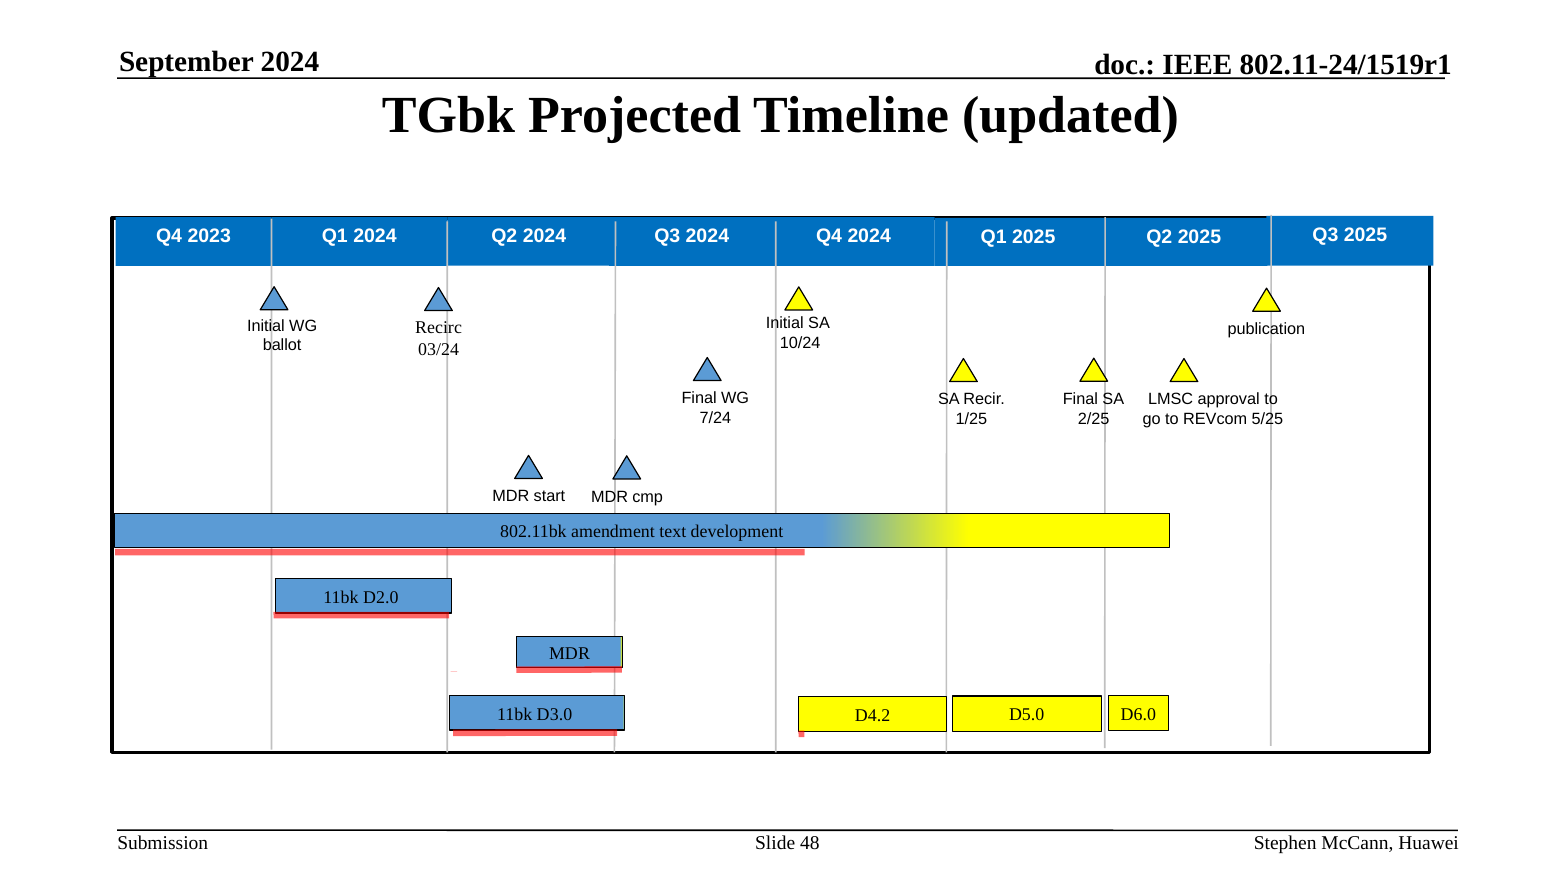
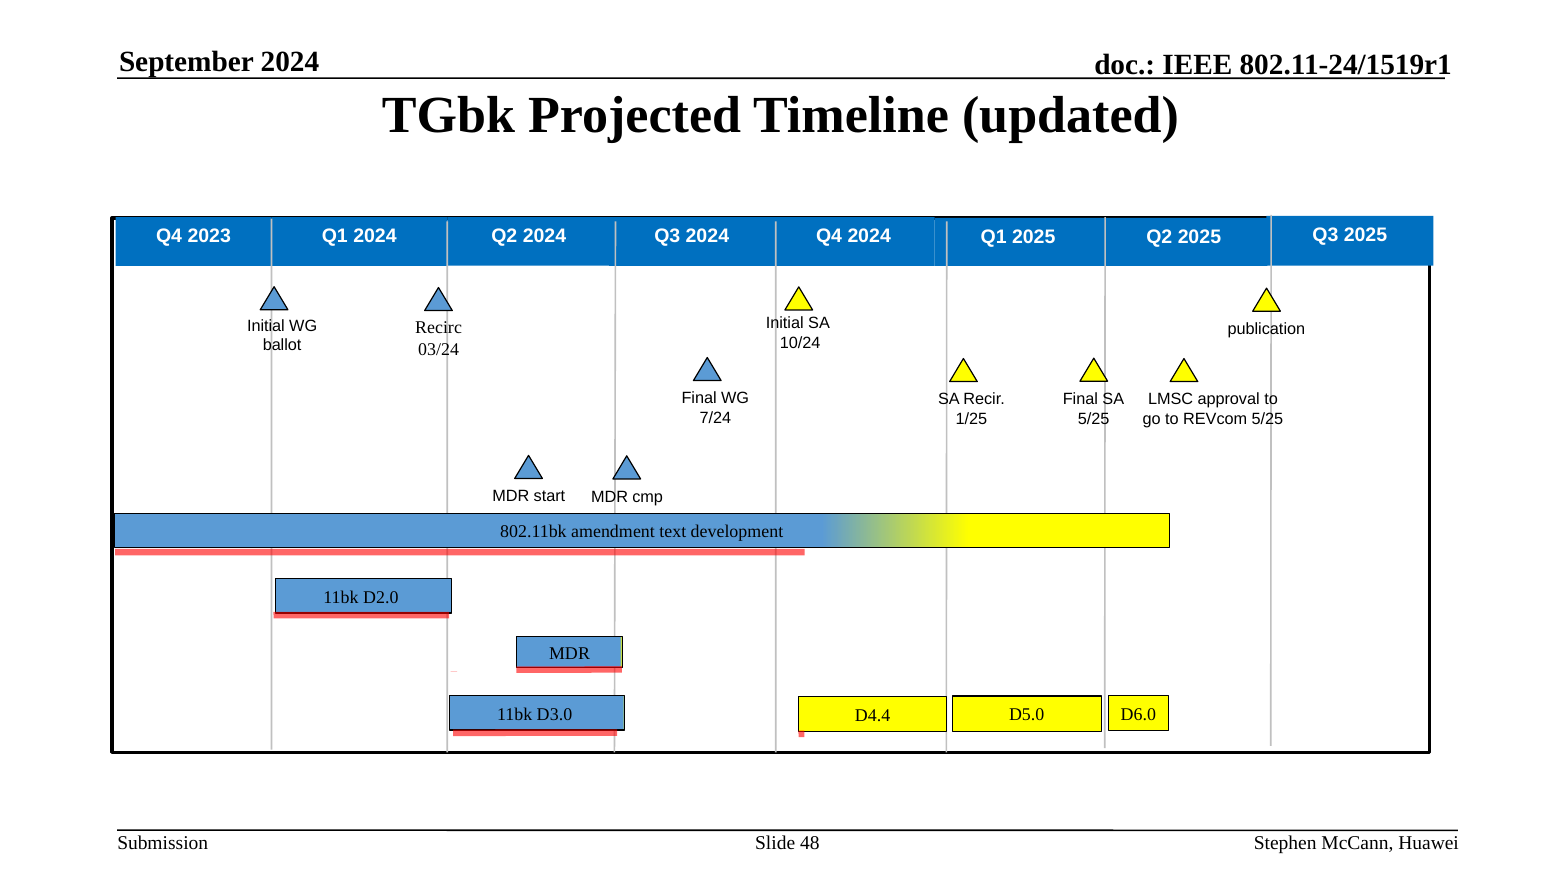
2/25: 2/25 -> 5/25 (1094, 418)
D4.2: D4.2 -> D4.4 (873, 715)
